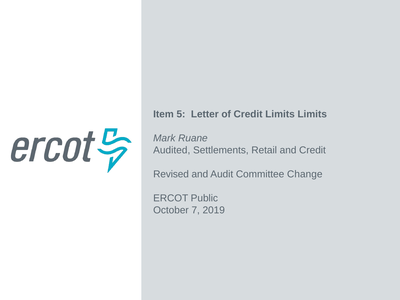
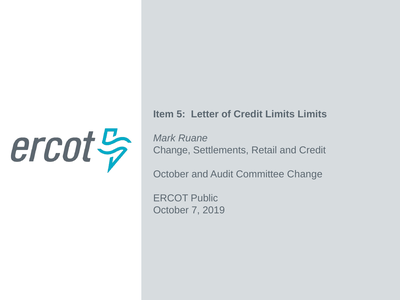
Audited: Audited -> Change (172, 150)
Revised: Revised -> October (171, 174)
